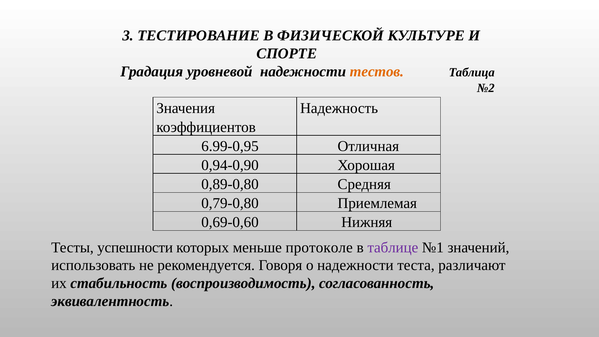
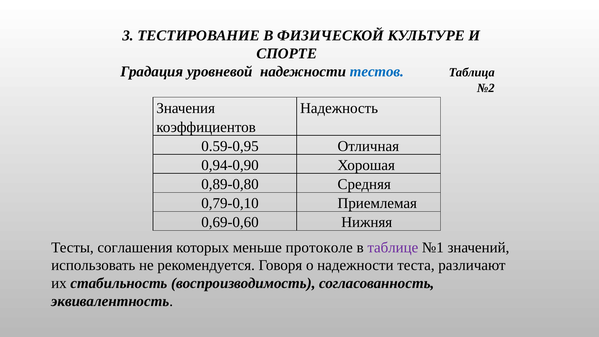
тестов colour: orange -> blue (377, 72)
6.99-0,95: 6.99-0,95 -> 0.59-0,95 (230, 146)
0,79-0,80: 0,79-0,80 -> 0,79-0,10 (230, 203)
успешности: успешности -> соглашения (135, 247)
